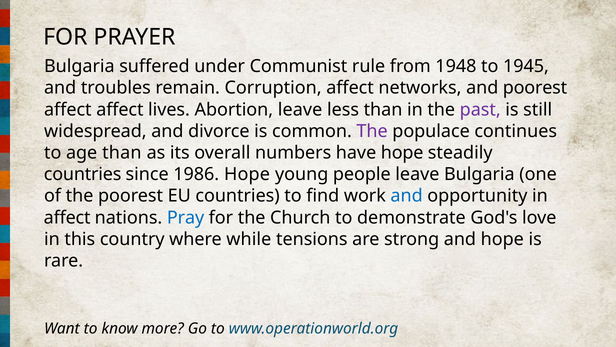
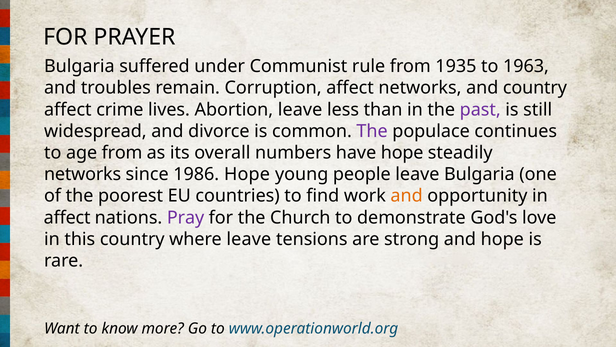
1948: 1948 -> 1935 (456, 66)
1945: 1945 -> 1963 (526, 66)
and poorest: poorest -> country (535, 88)
affect affect: affect -> crime (120, 109)
age than: than -> from (122, 153)
countries: countries -> networks (83, 174)
and colour: blue -> orange (407, 196)
Pray colour: blue -> purple (186, 217)
where while: while -> leave (249, 239)
